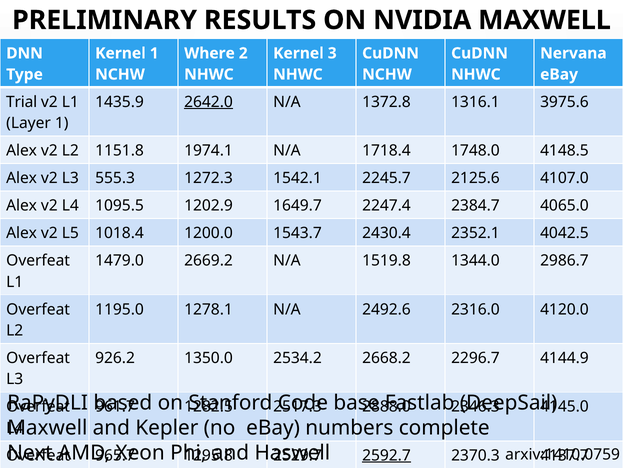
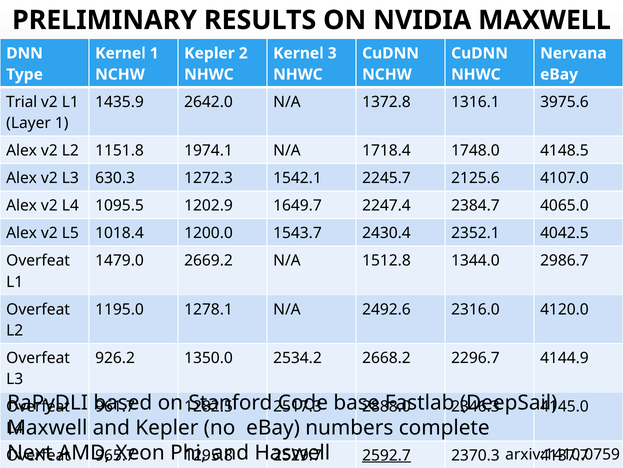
Where: Where -> Kepler (209, 53)
2642.0 underline: present -> none (209, 102)
555.3: 555.3 -> 630.3 (115, 178)
1519.8: 1519.8 -> 1512.8 (386, 260)
